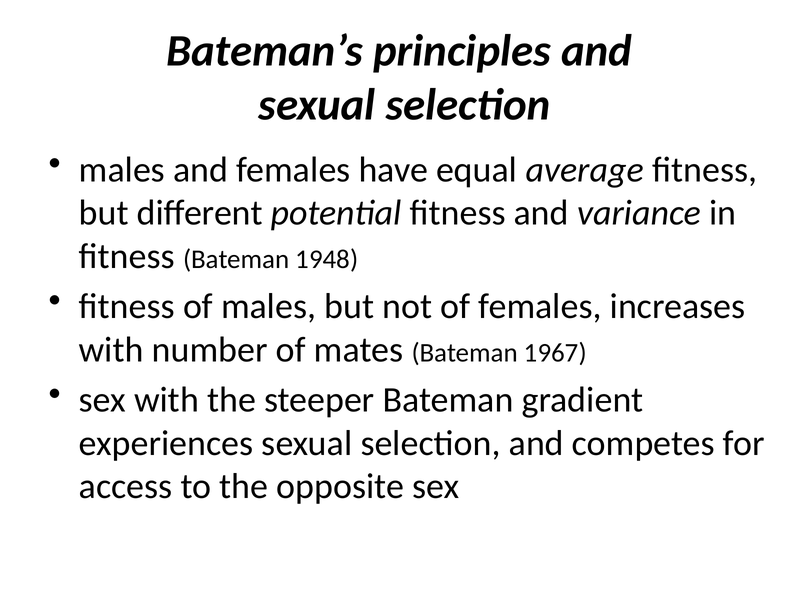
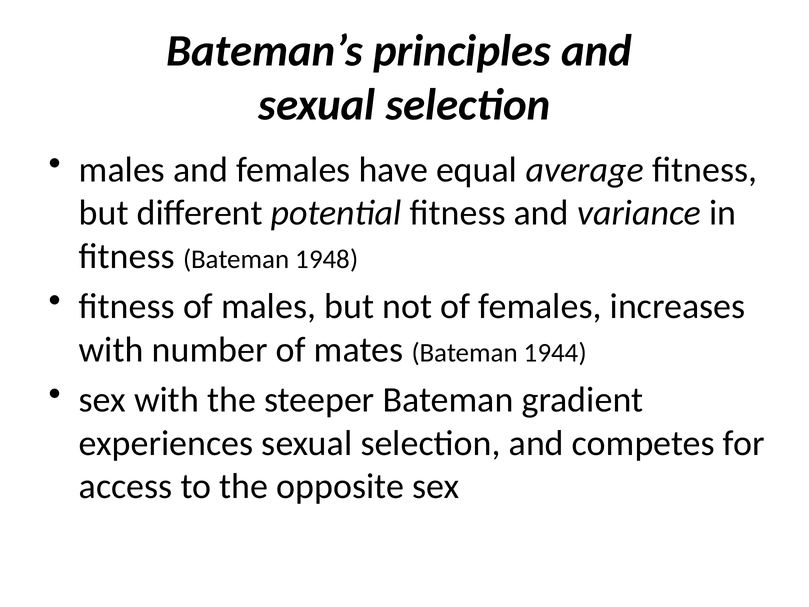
1967: 1967 -> 1944 (555, 353)
